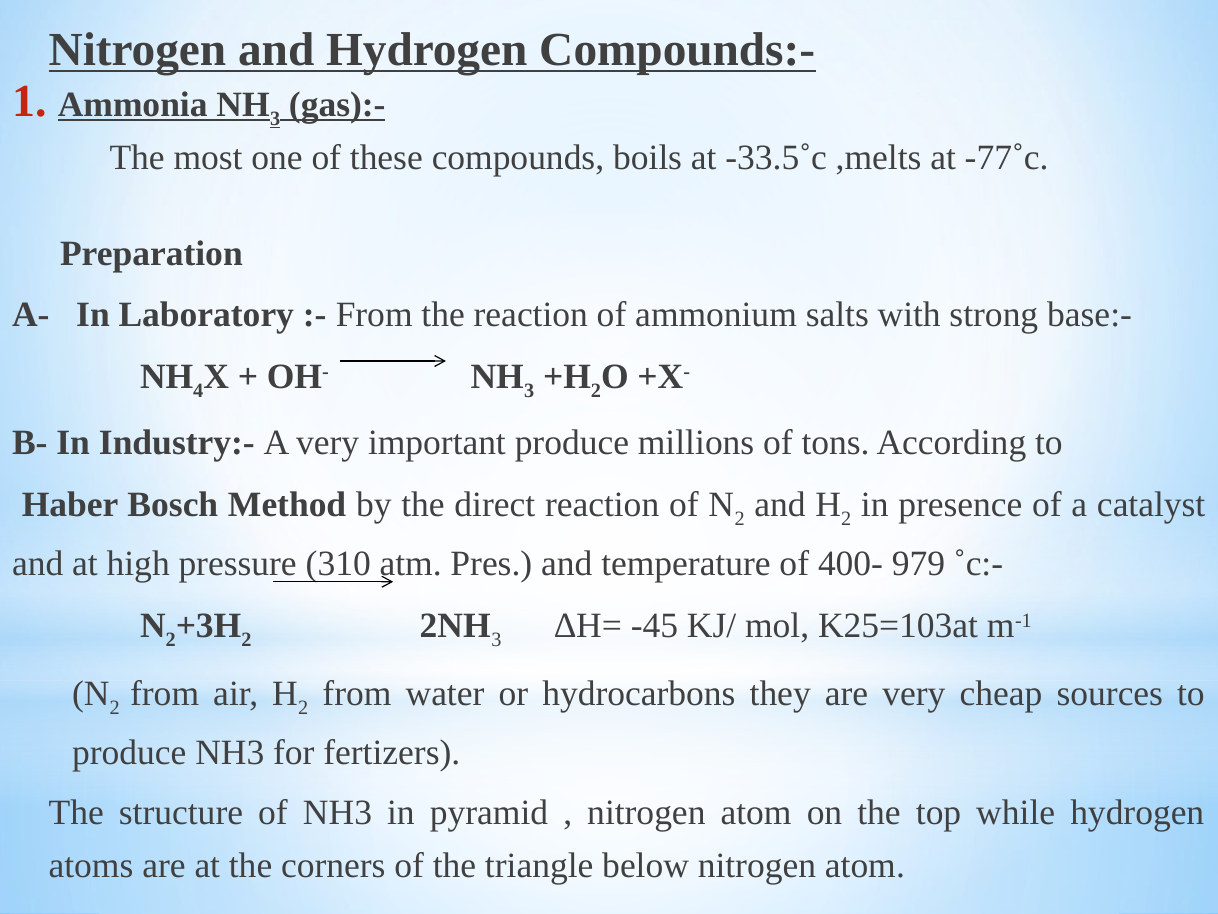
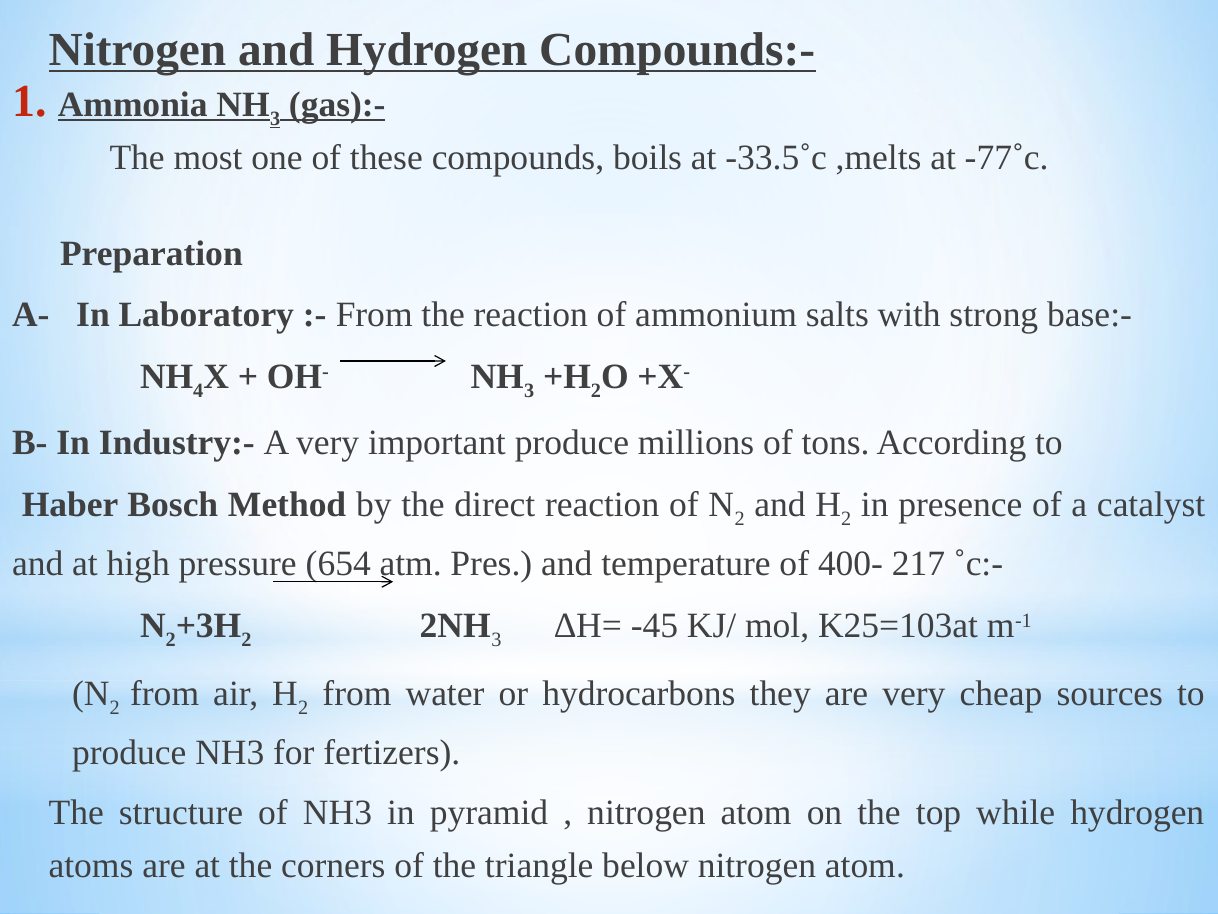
310: 310 -> 654 (338, 563)
979: 979 -> 217 (918, 563)
